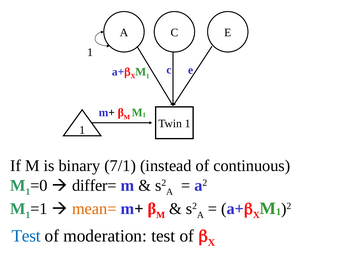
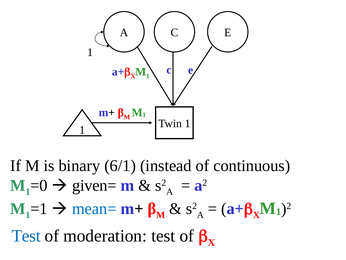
7/1: 7/1 -> 6/1 (120, 165)
differ=: differ= -> given= (94, 185)
mean= colour: orange -> blue (94, 208)
